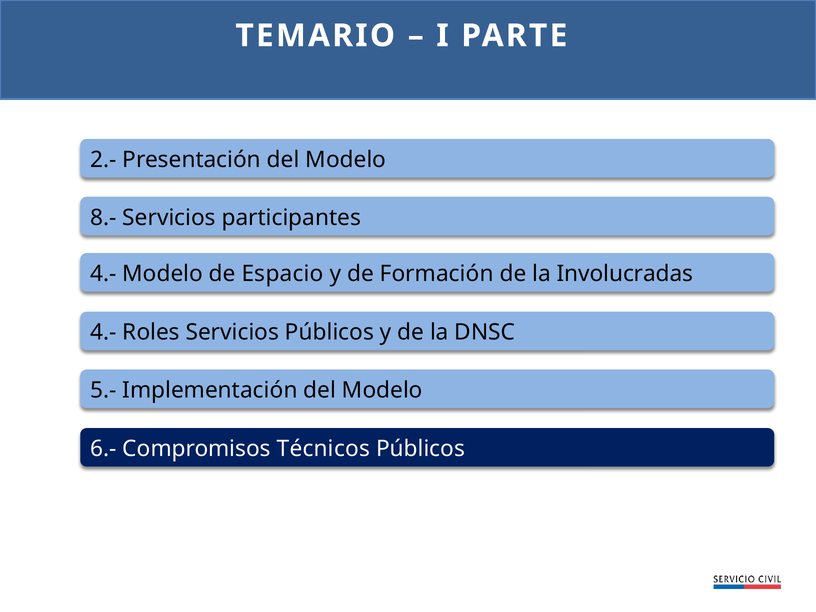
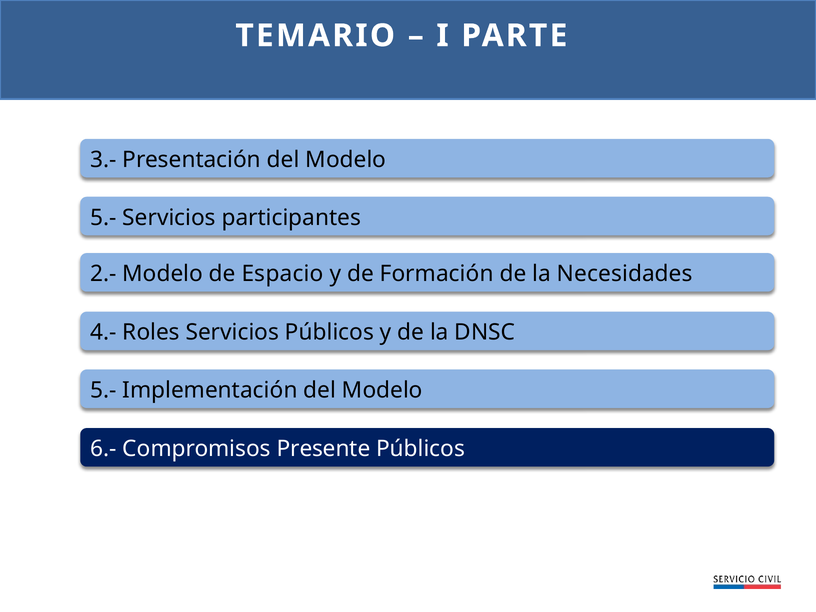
2.-: 2.- -> 3.- (103, 160)
8.-: 8.- -> 5.- (103, 218)
4.-: 4.- -> 2.- (103, 274)
Involucradas: Involucradas -> Necesidades (625, 274)
Técnicos: Técnicos -> Presente (324, 449)
